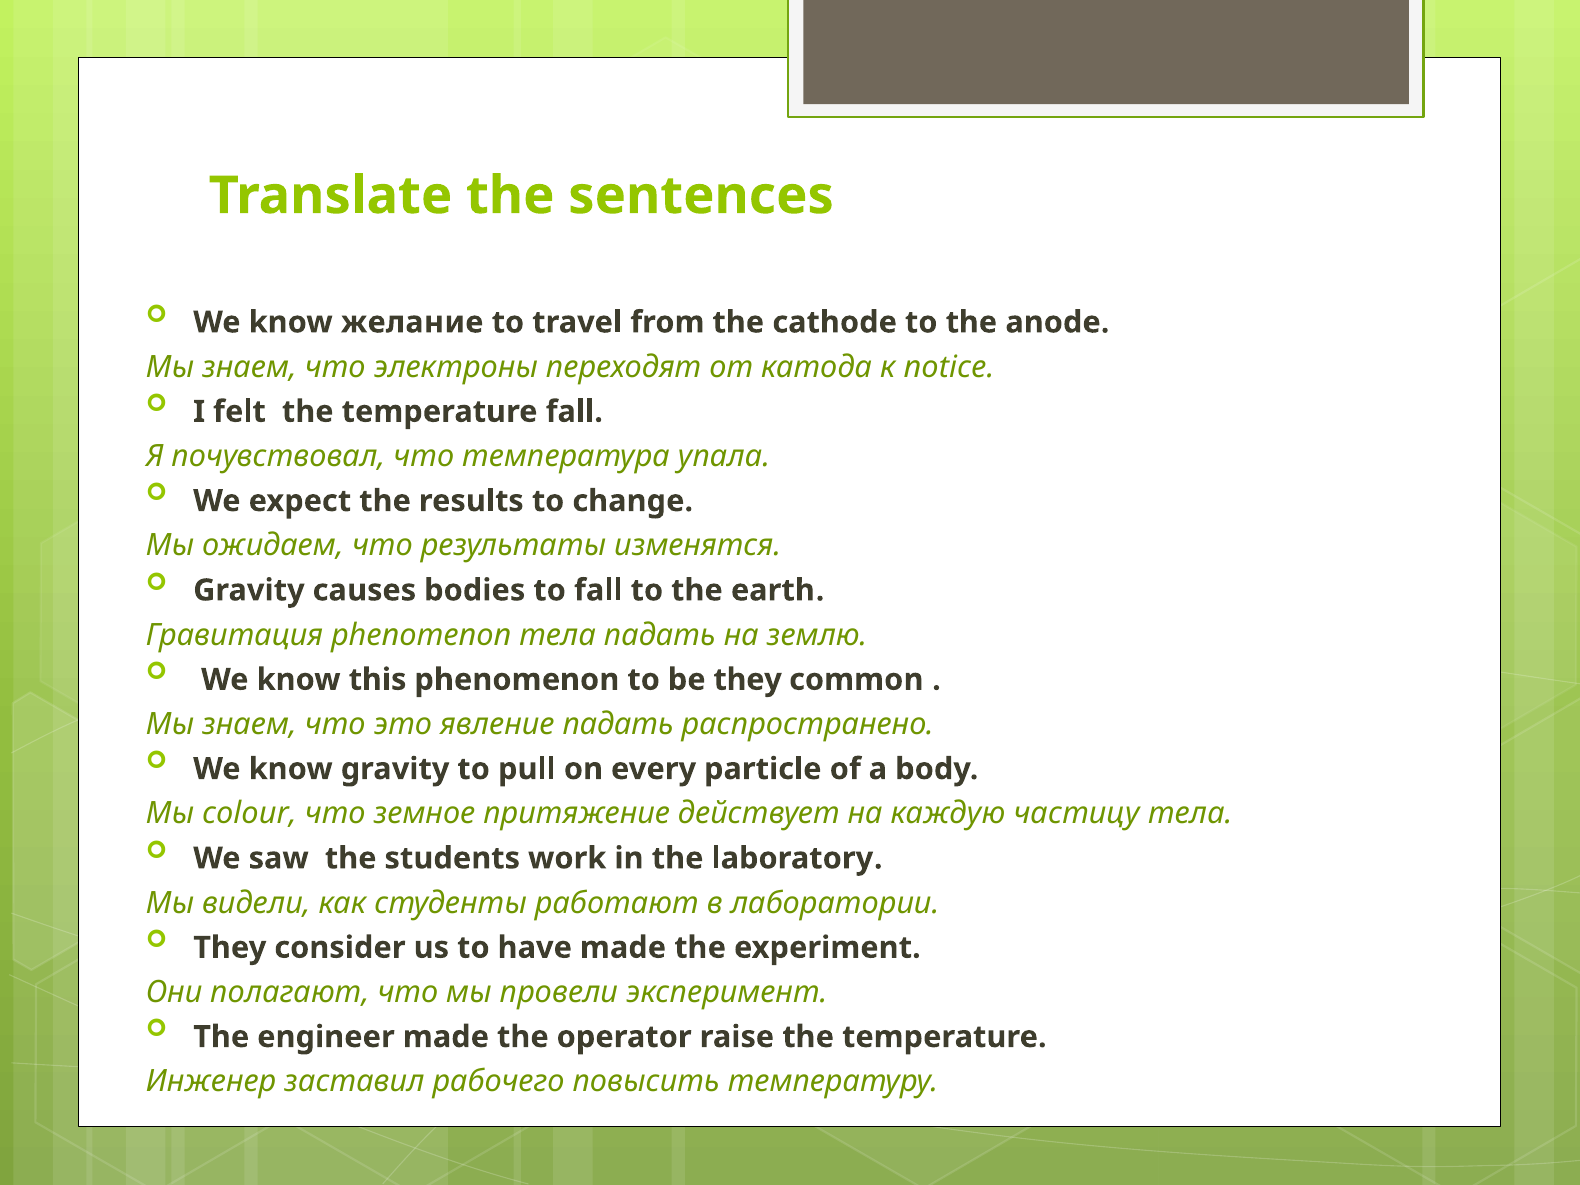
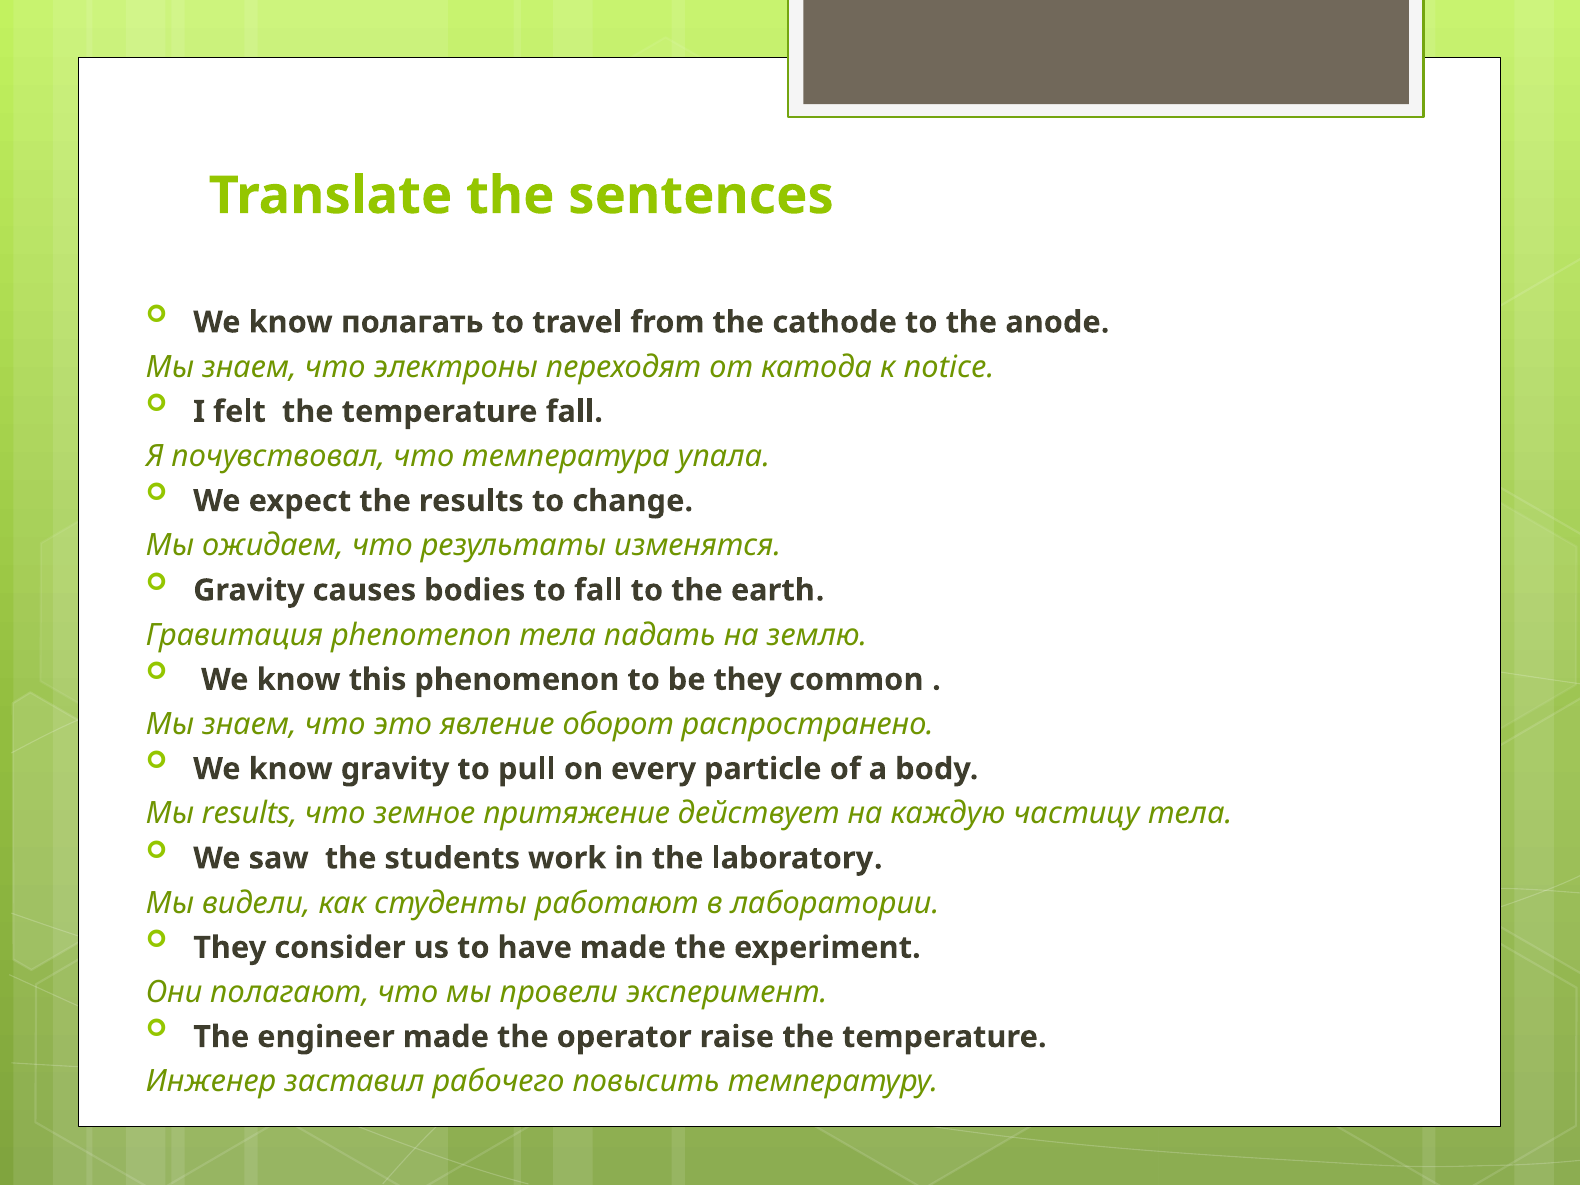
желание: желание -> полагать (412, 322)
явление падать: падать -> оборот (618, 724)
Мы colour: colour -> results (250, 814)
